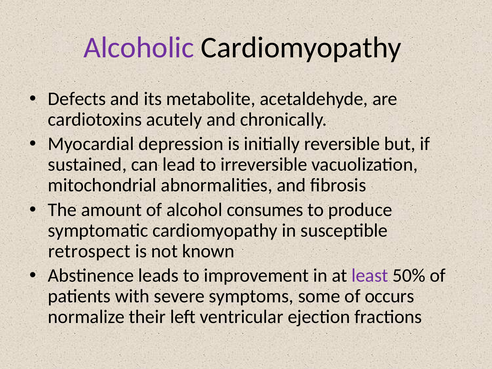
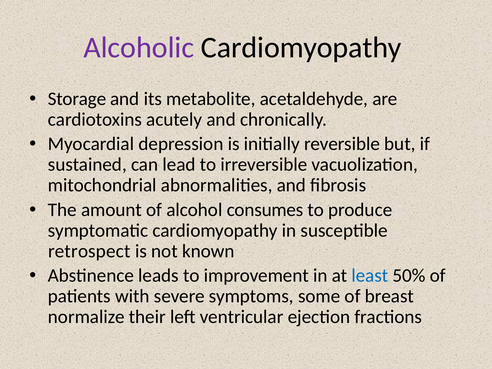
Defects: Defects -> Storage (77, 99)
least colour: purple -> blue (370, 276)
occurs: occurs -> breast (389, 296)
